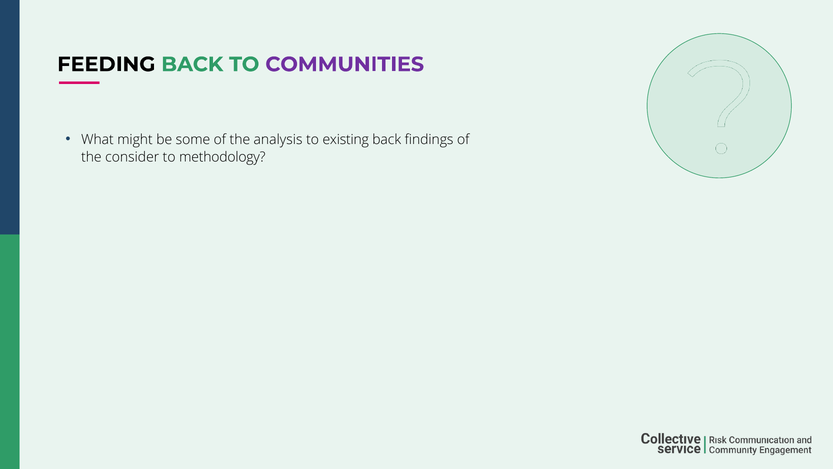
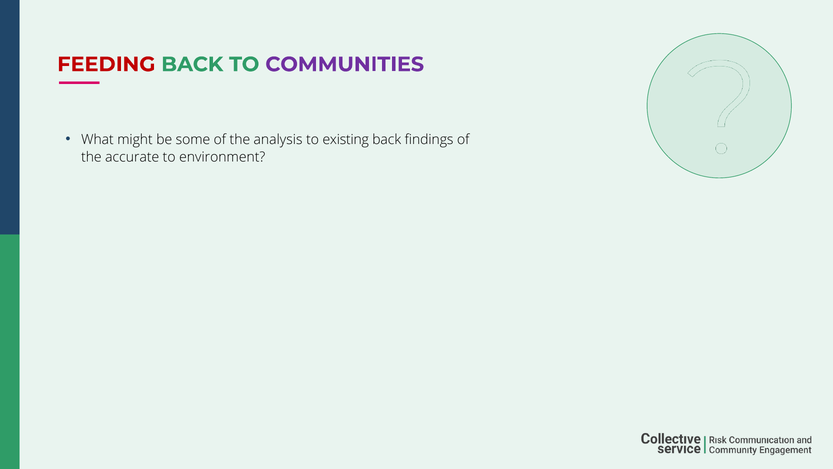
FEEDING colour: black -> red (106, 64)
consider: consider -> accurate (132, 157)
methodology: methodology -> environment (222, 157)
